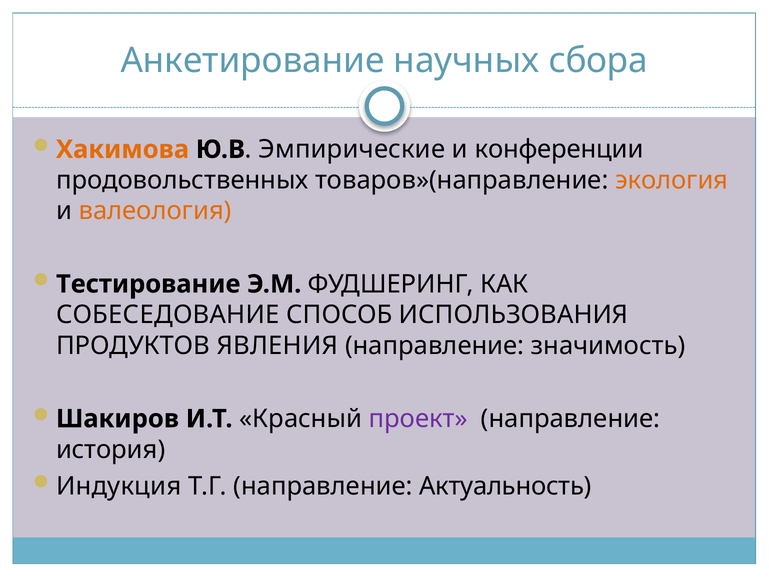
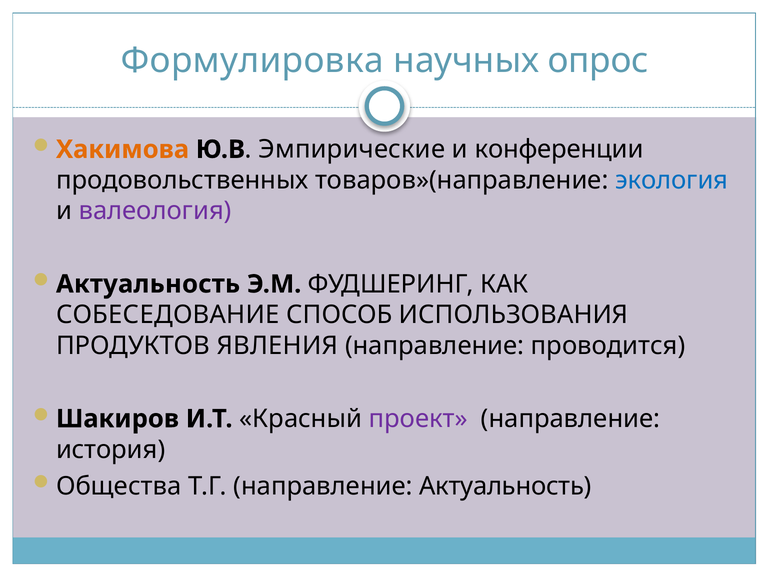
Анкетирование: Анкетирование -> Формулировка (252, 61)
сбора: сбора -> опрос (598, 61)
экология colour: orange -> blue (672, 180)
валеология colour: orange -> purple (155, 211)
Тестирование: Тестирование -> Актуальность (148, 284)
значимость: значимость -> проводится (608, 346)
Индукция: Индукция -> Общества (119, 486)
